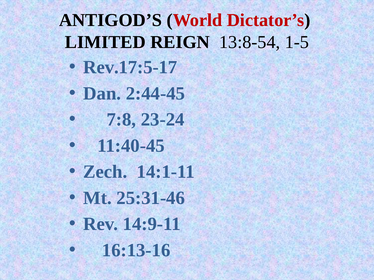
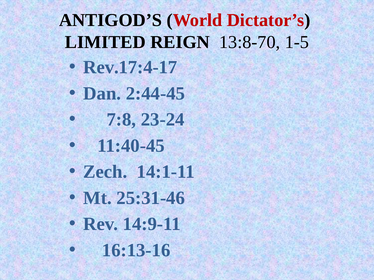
13:8-54: 13:8-54 -> 13:8-70 (250, 42)
Rev.17:5-17: Rev.17:5-17 -> Rev.17:4-17 (130, 67)
